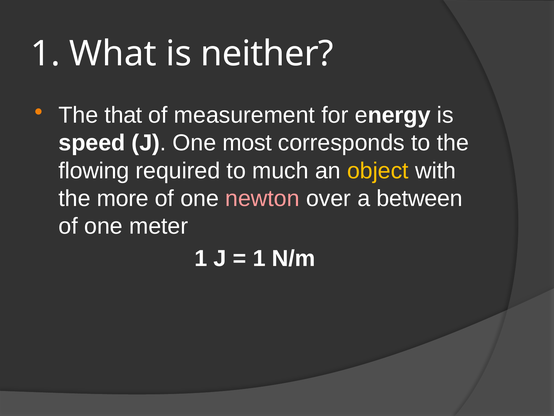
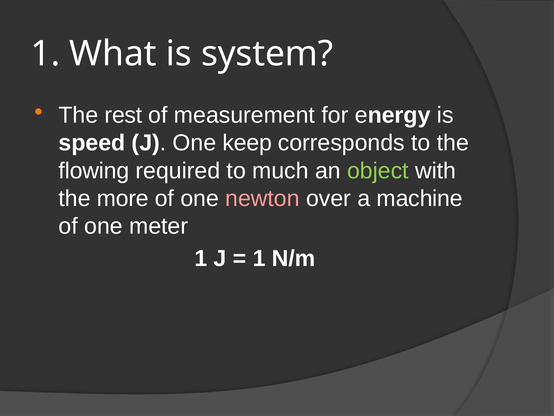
neither: neither -> system (267, 54)
that: that -> rest (123, 115)
most: most -> keep (247, 143)
object colour: yellow -> light green (378, 171)
between: between -> machine (420, 198)
